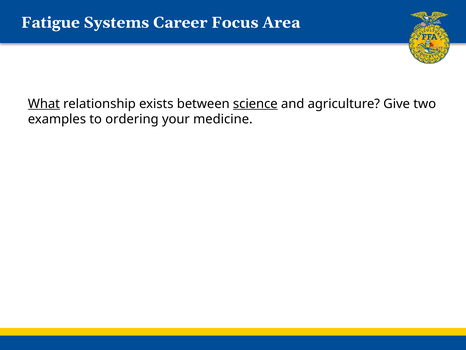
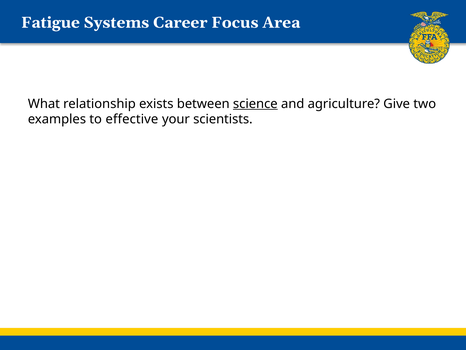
What underline: present -> none (44, 104)
ordering: ordering -> effective (132, 119)
medicine: medicine -> scientists (223, 119)
